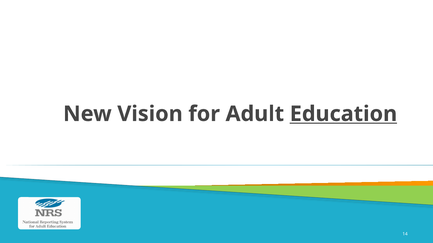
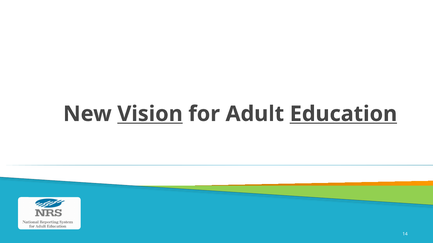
Vision underline: none -> present (150, 114)
